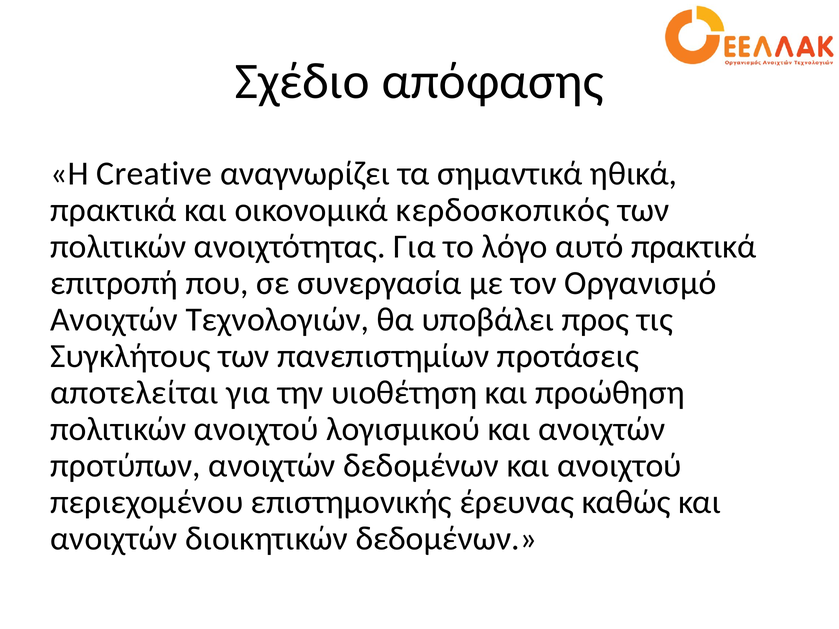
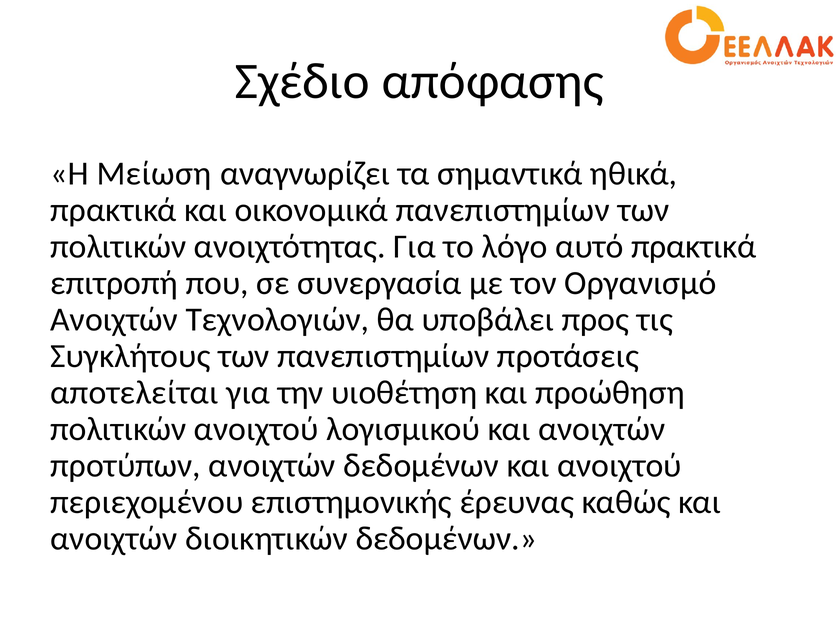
Creative: Creative -> Μείωση (154, 174)
οικονομικά κερδοσκοπικός: κερδοσκοπικός -> πανεπιστημίων (503, 210)
